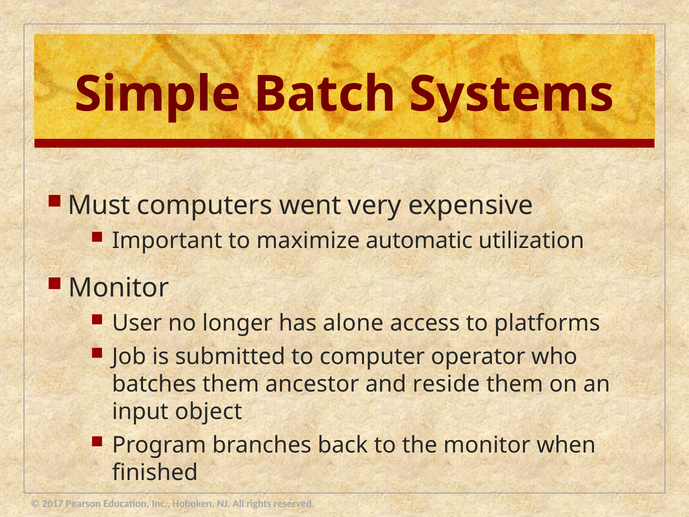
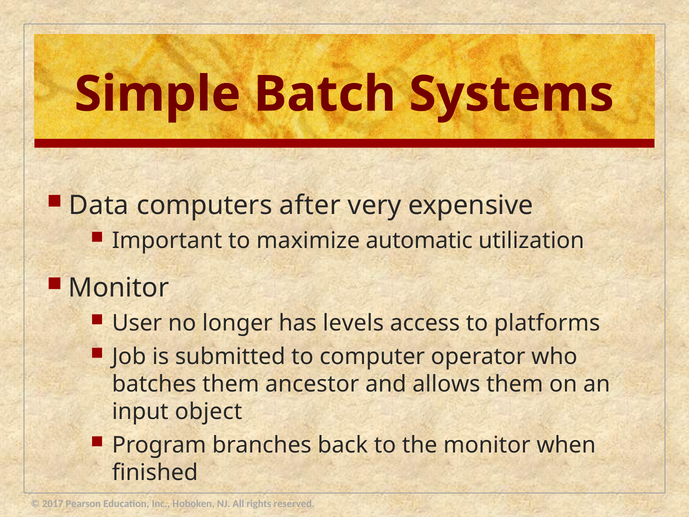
Must: Must -> Data (99, 205)
went: went -> after (310, 205)
alone: alone -> levels (353, 323)
reside: reside -> allows (446, 384)
